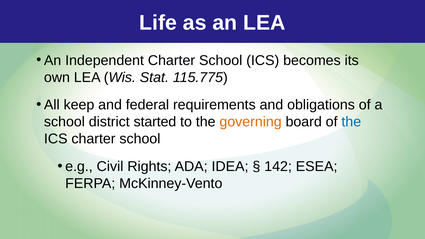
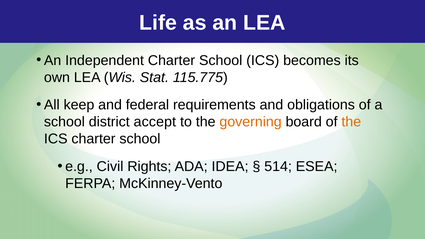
started: started -> accept (155, 122)
the colour: blue -> orange (351, 122)
142: 142 -> 514 (278, 167)
